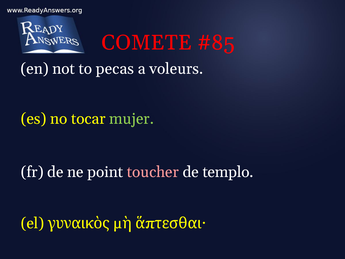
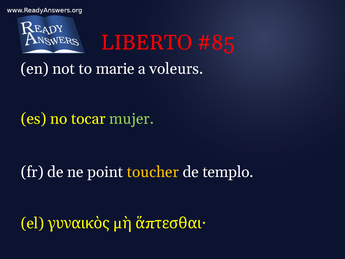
COMETE: COMETE -> LIBERTO (147, 43)
pecas: pecas -> marie (115, 69)
toucher colour: pink -> yellow (153, 172)
